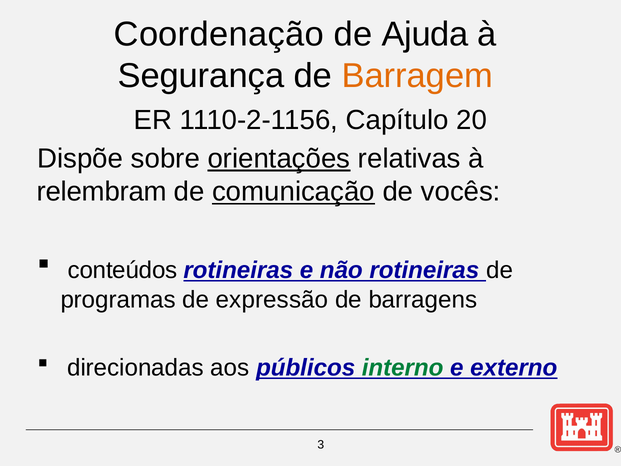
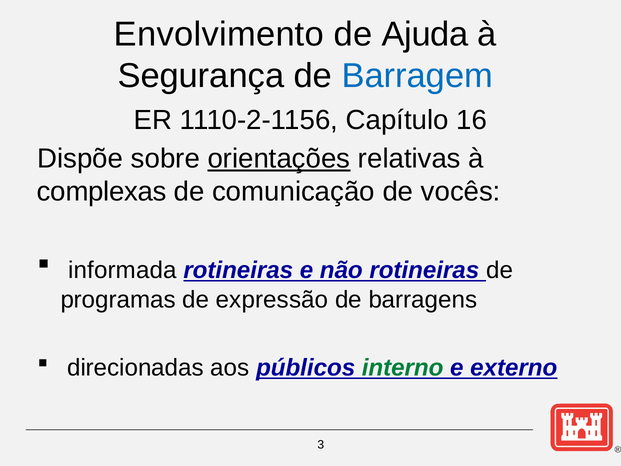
Coordenação: Coordenação -> Envolvimento (219, 34)
Barragem colour: orange -> blue (417, 76)
20: 20 -> 16 (472, 120)
relembram: relembram -> complexas (102, 192)
comunicação underline: present -> none (294, 192)
conteúdos: conteúdos -> informada (122, 270)
